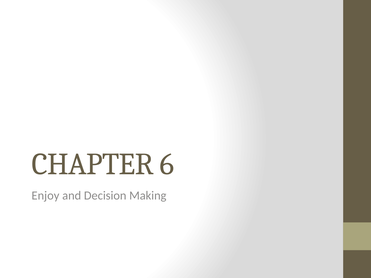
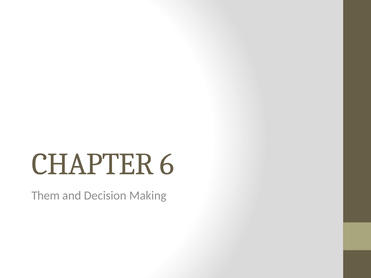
Enjoy: Enjoy -> Them (46, 196)
